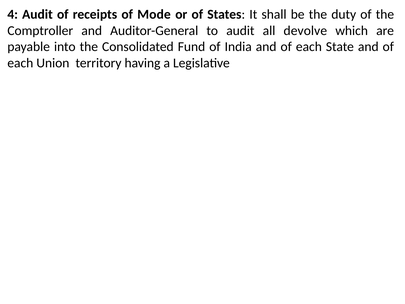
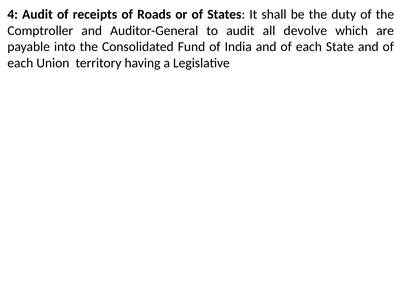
Mode: Mode -> Roads (154, 14)
